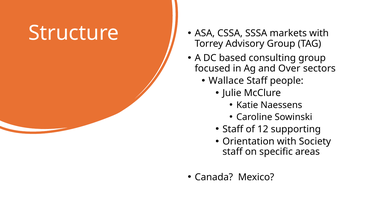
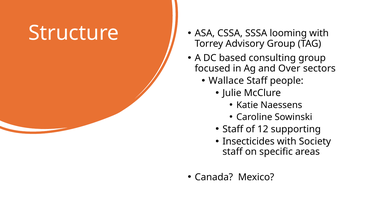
markets: markets -> looming (288, 33)
Orientation: Orientation -> Insecticides (249, 141)
